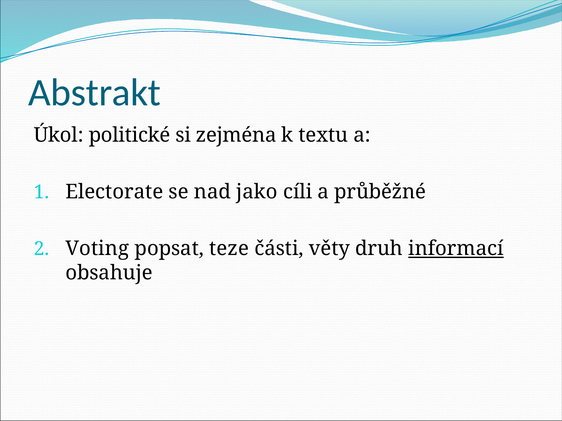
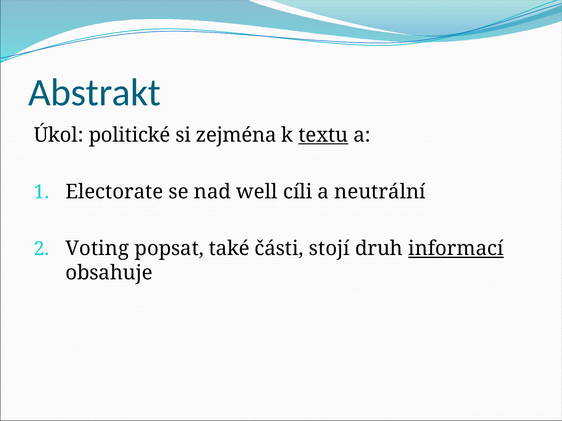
textu underline: none -> present (323, 135)
jako: jako -> well (257, 192)
průběžné: průběžné -> neutrální (380, 192)
teze: teze -> také (229, 249)
věty: věty -> stojí (329, 249)
